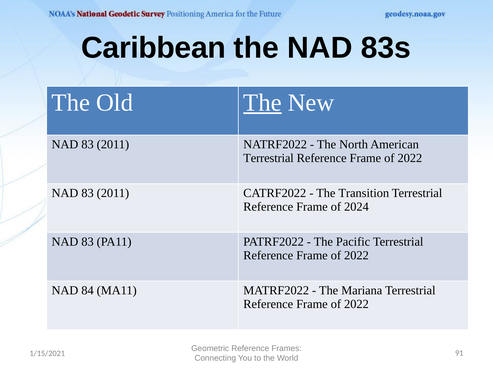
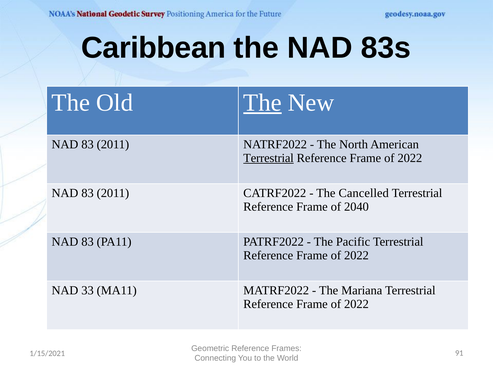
Terrestrial underline: none -> present (269, 158)
Transition: Transition -> Cancelled (364, 193)
2024: 2024 -> 2040 (356, 207)
84: 84 -> 33 (88, 290)
